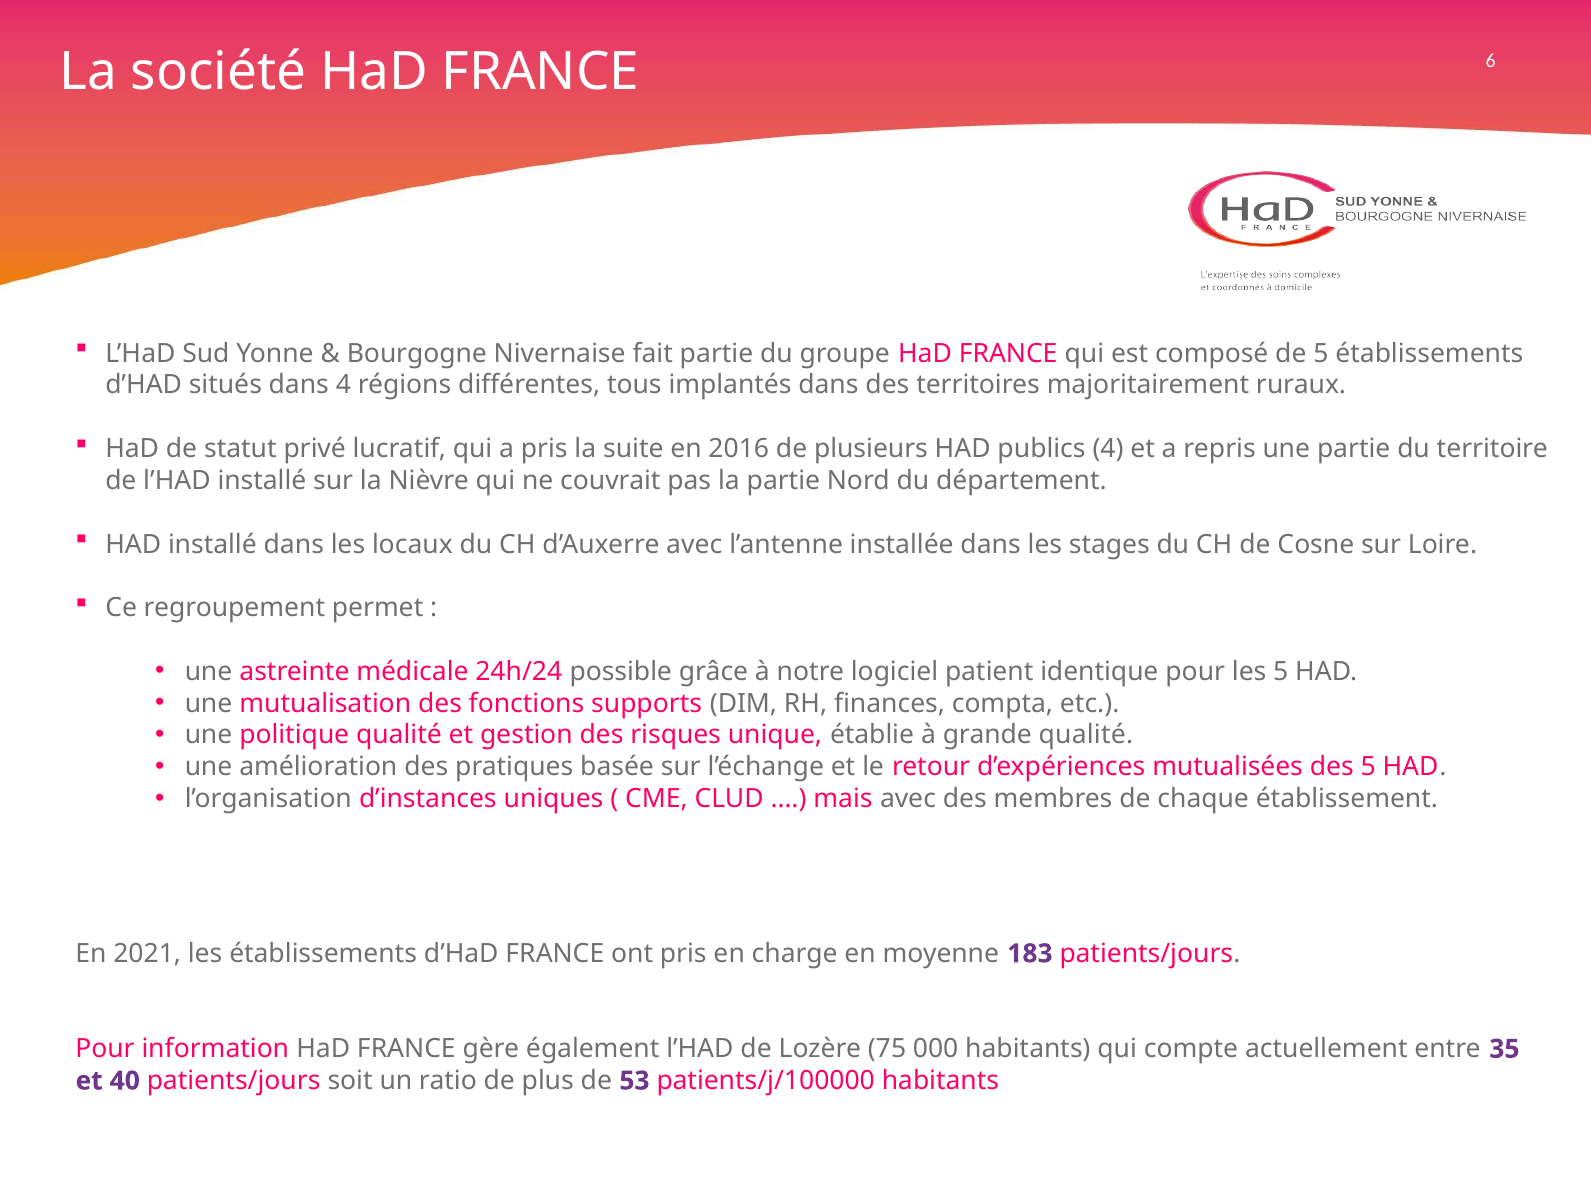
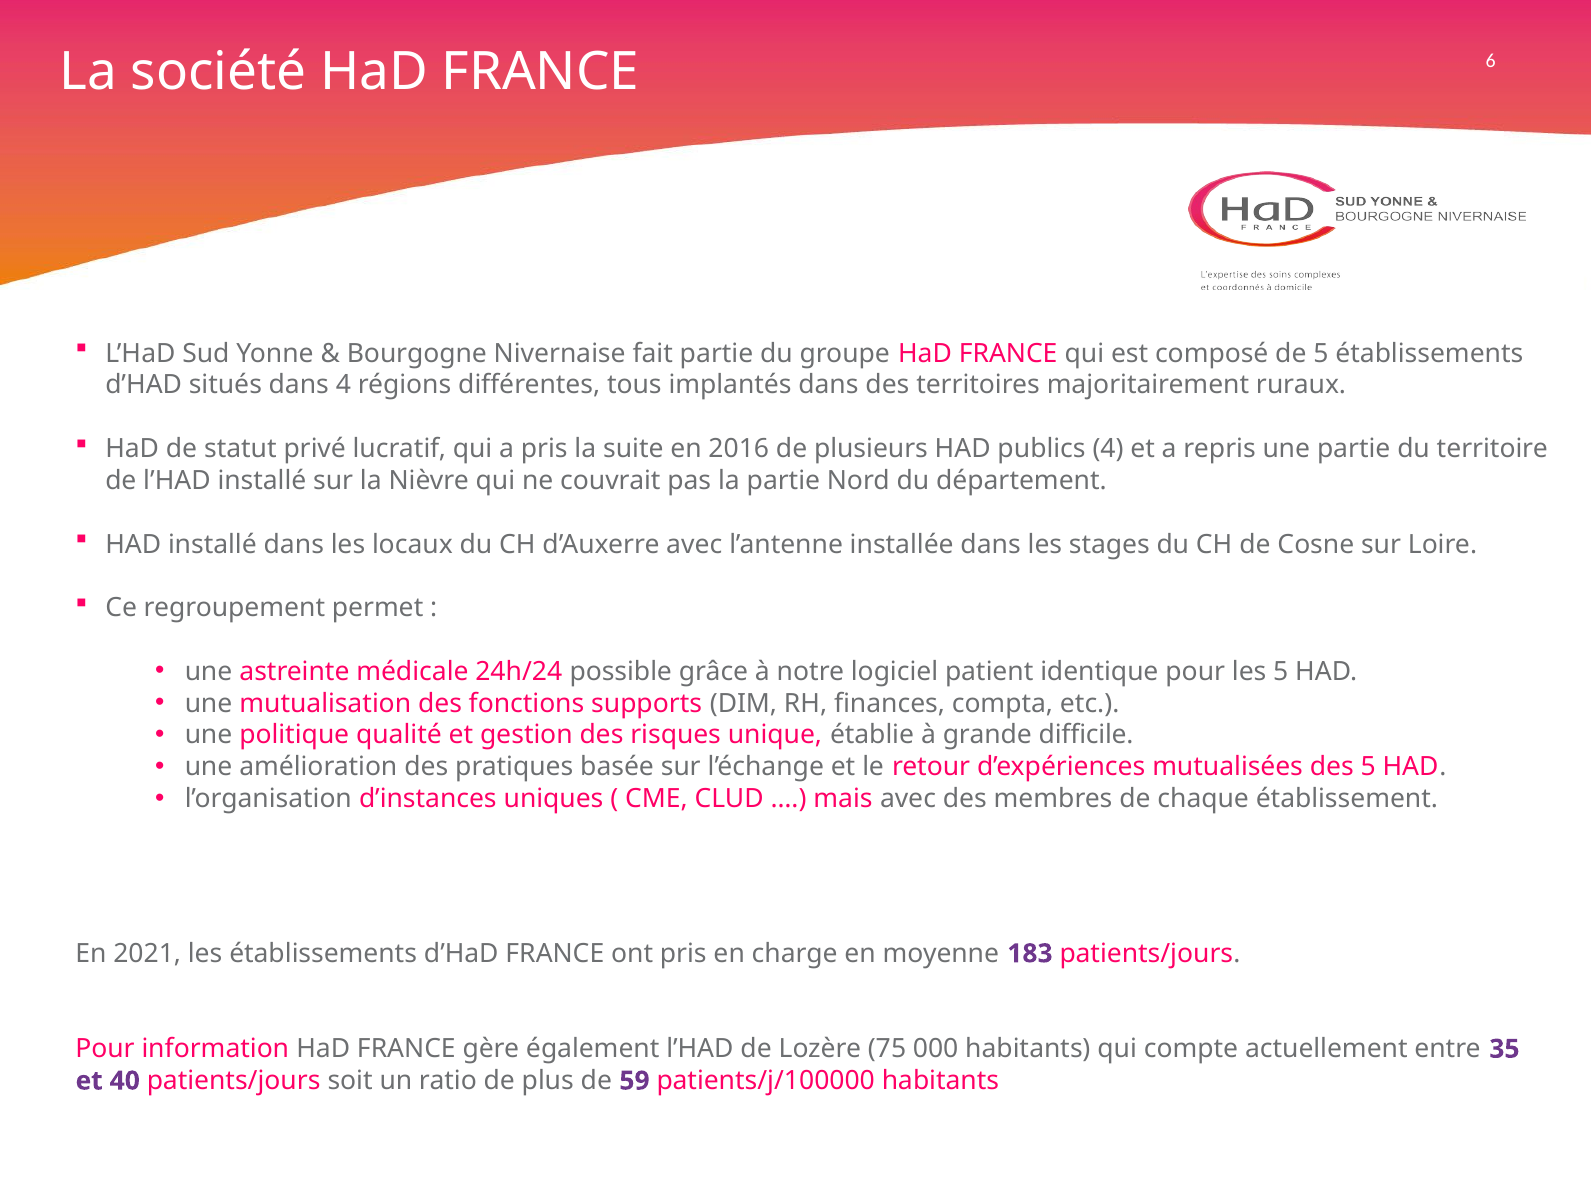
grande qualité: qualité -> difficile (1086, 735)
53: 53 -> 59 (634, 1081)
